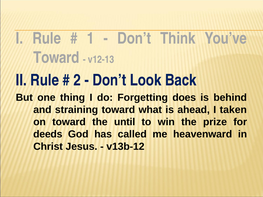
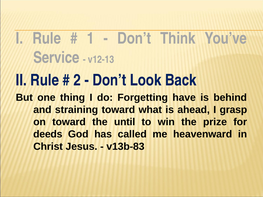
Toward: Toward -> Service (56, 58)
does: does -> have (184, 98)
taken: taken -> grasp (233, 110)
v13b-12: v13b-12 -> v13b-83 (125, 147)
